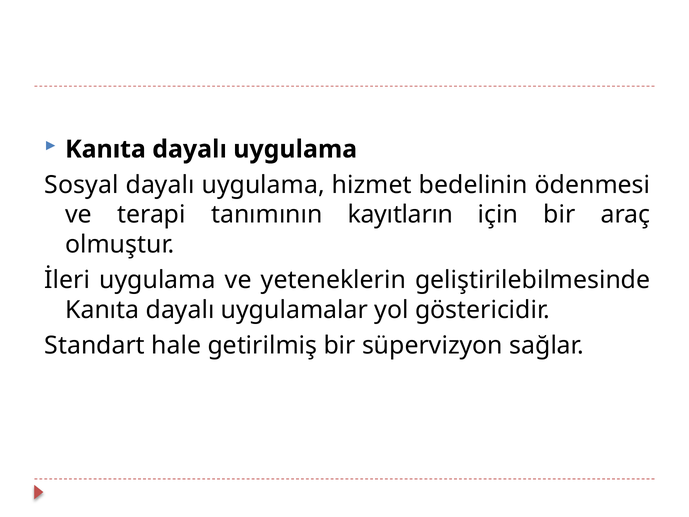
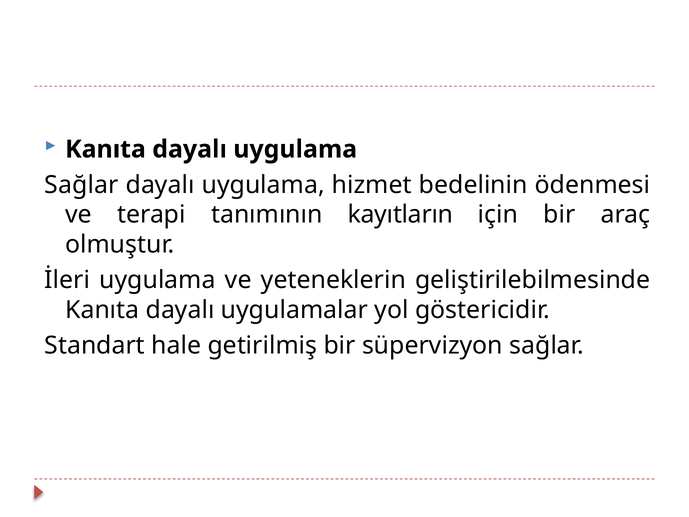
Sosyal: Sosyal -> Sağlar (81, 185)
